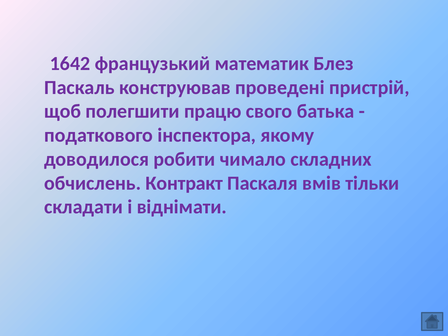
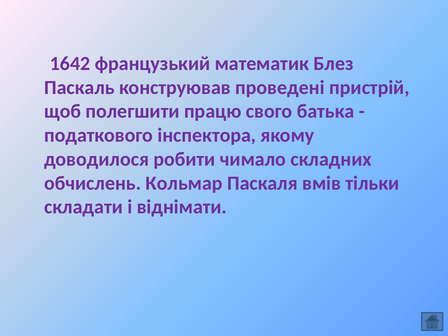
Контракт: Контракт -> Кольмар (184, 183)
